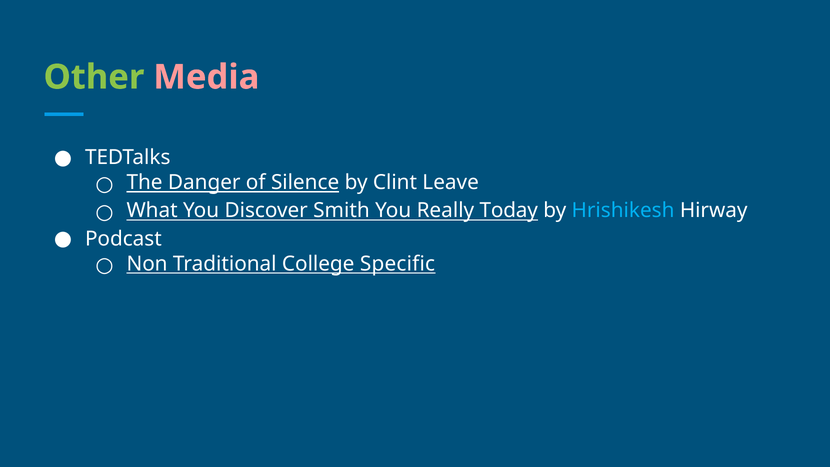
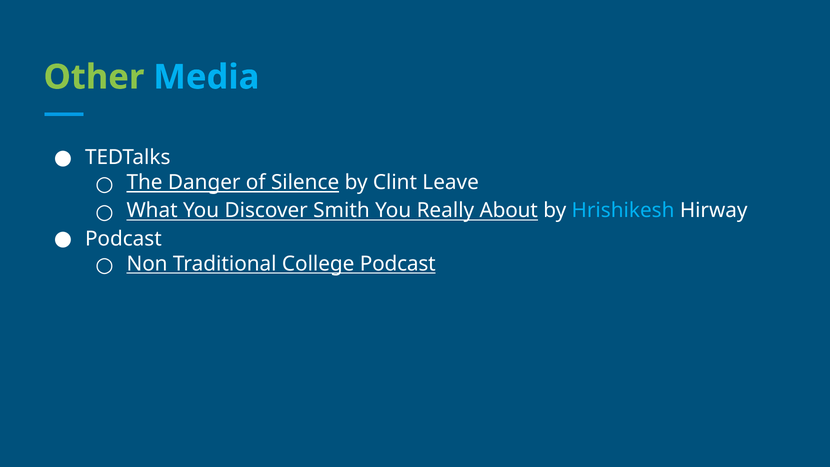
Media colour: pink -> light blue (206, 77)
Today: Today -> About (509, 211)
College Specific: Specific -> Podcast (398, 264)
